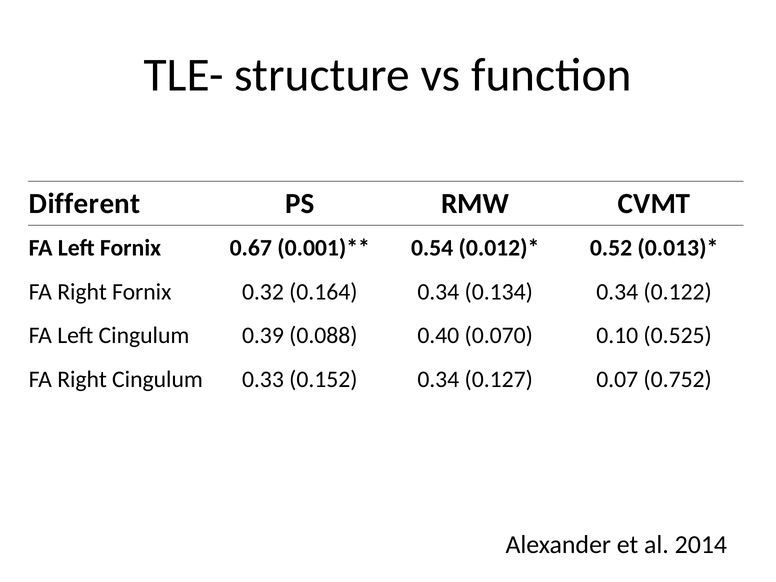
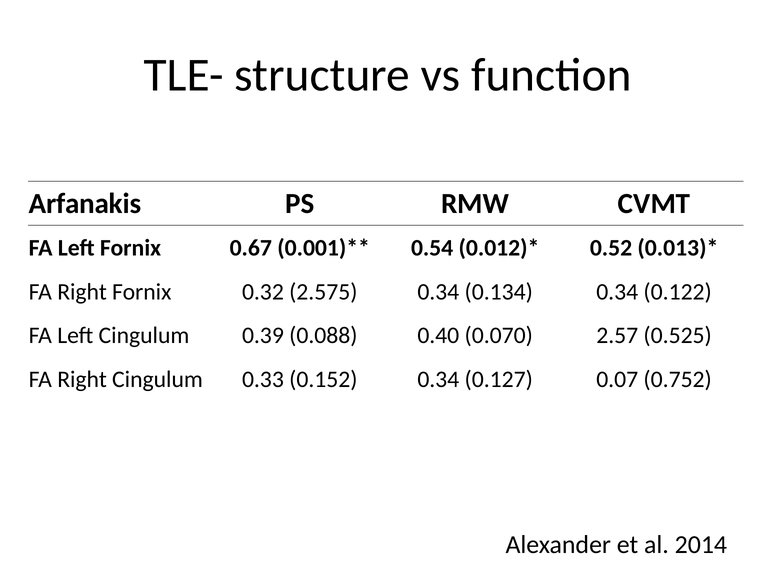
Different: Different -> Arfanakis (85, 204)
0.164: 0.164 -> 2.575 (323, 292)
0.10: 0.10 -> 2.57 (617, 336)
